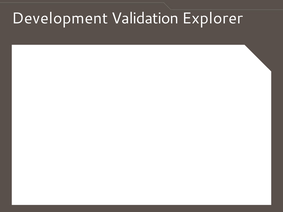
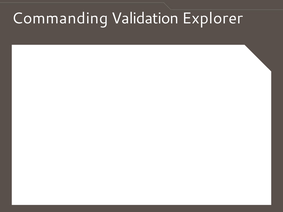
Development: Development -> Commanding (60, 18)
